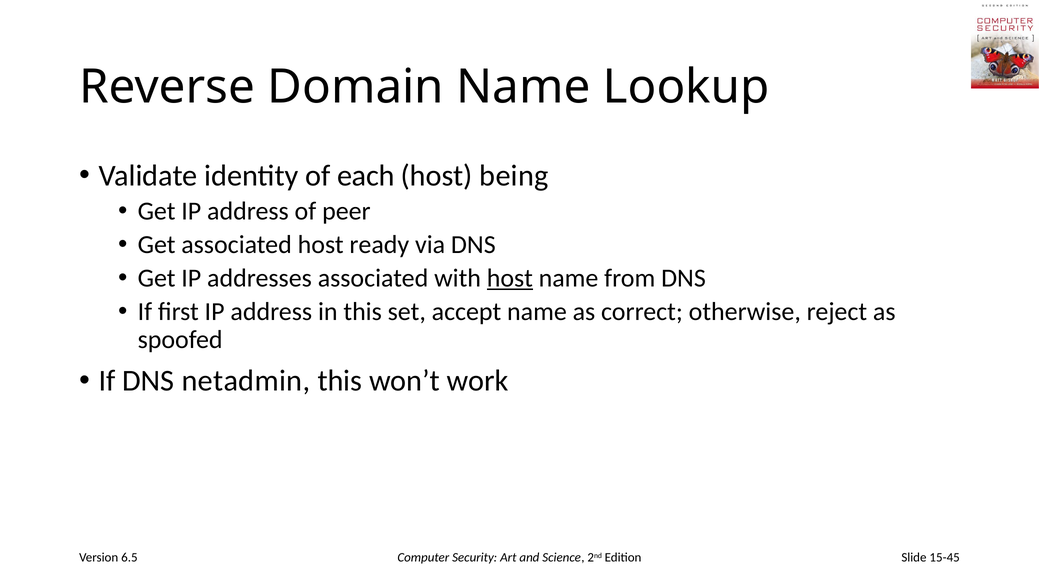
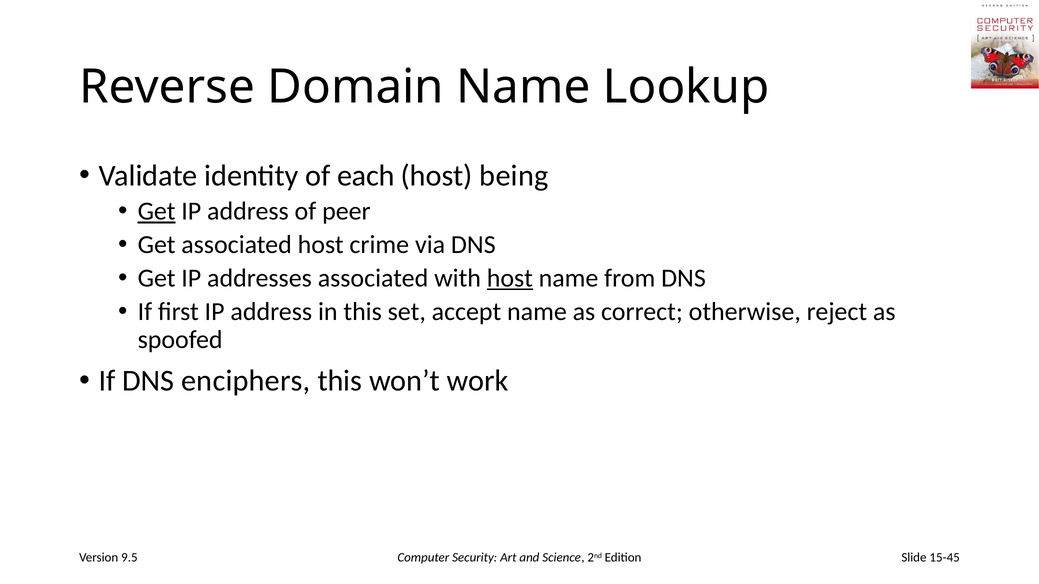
Get underline: none -> present (157, 211)
ready: ready -> crime (379, 245)
netadmin: netadmin -> enciphers (246, 381)
6.5: 6.5 -> 9.5 (129, 558)
